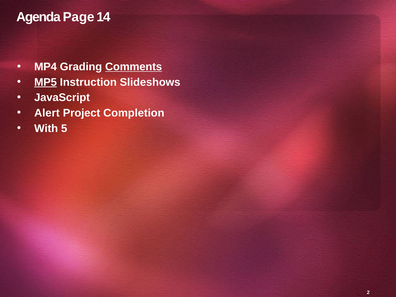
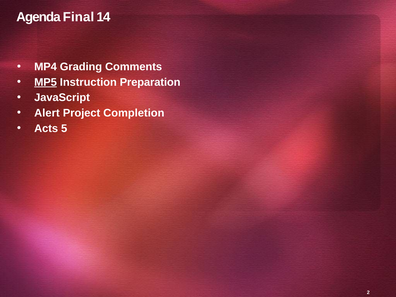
Page: Page -> Final (79, 17)
Comments underline: present -> none (134, 67)
Slideshows: Slideshows -> Preparation (150, 82)
With: With -> Acts (46, 128)
